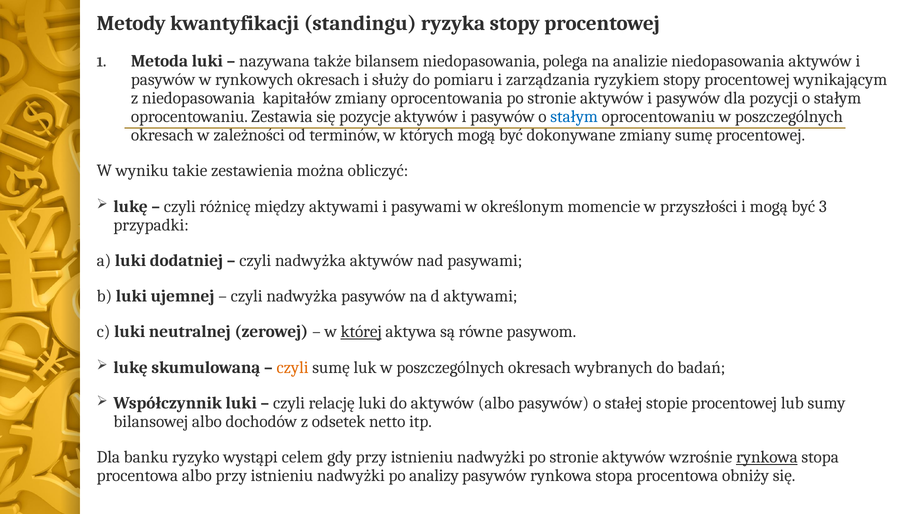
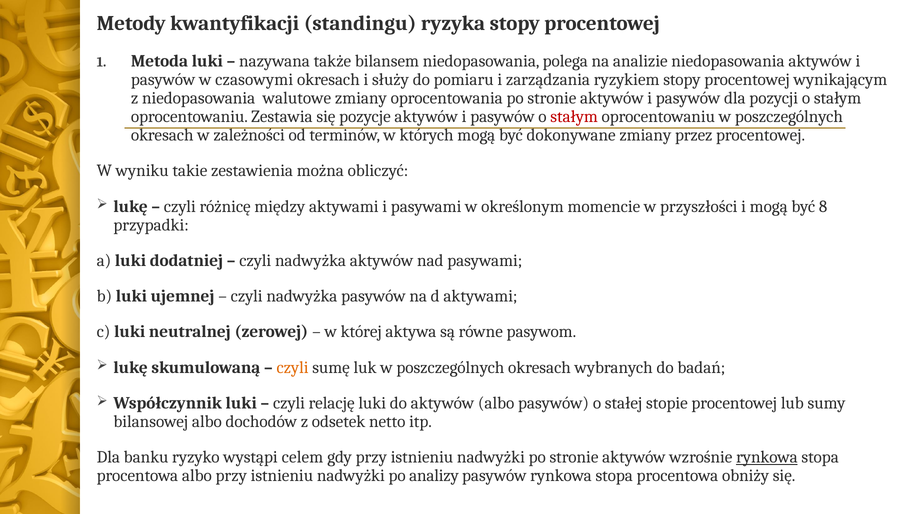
rynkowych: rynkowych -> czasowymi (254, 80)
kapitałów: kapitałów -> walutowe (297, 98)
stałym colour: blue -> red (574, 117)
zmiany sumę: sumę -> przez (694, 135)
3: 3 -> 8 (823, 206)
której underline: present -> none (361, 332)
